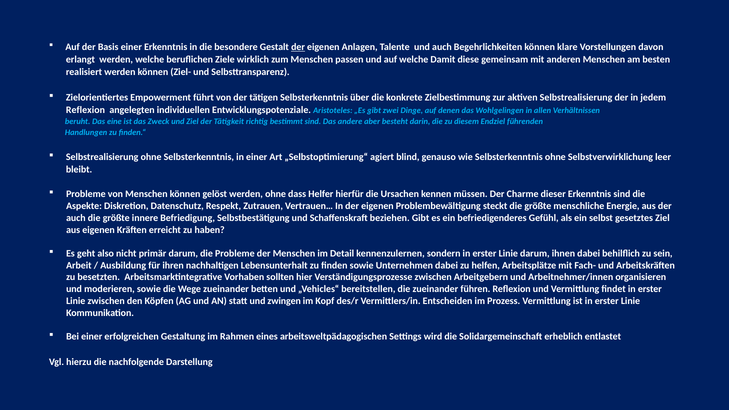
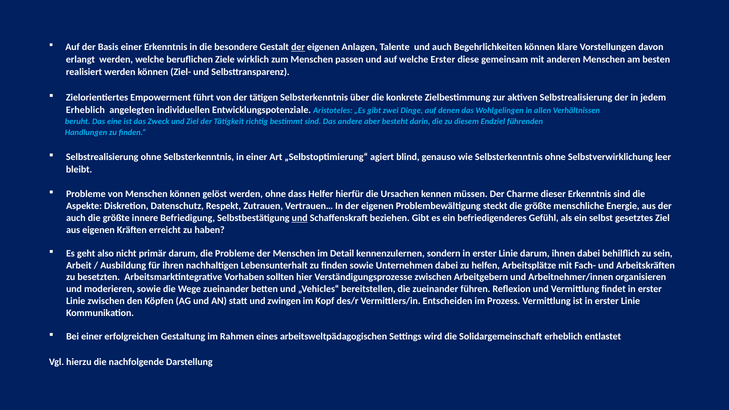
welche Damit: Damit -> Erster (443, 60)
Reflexion: Reflexion -> Erheblich (85, 110)
und underline: none -> present (300, 218)
